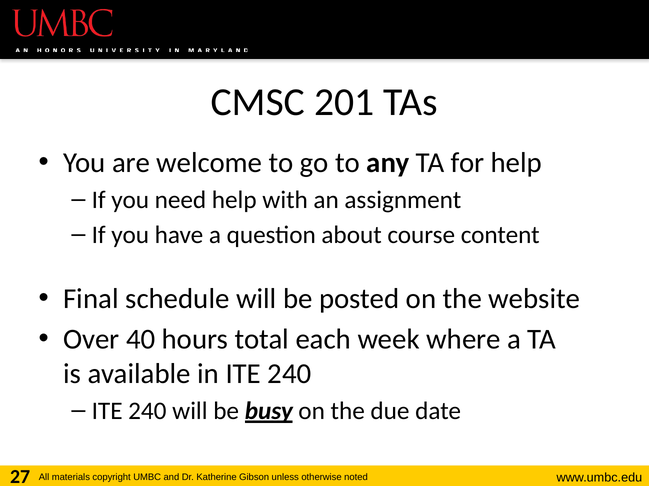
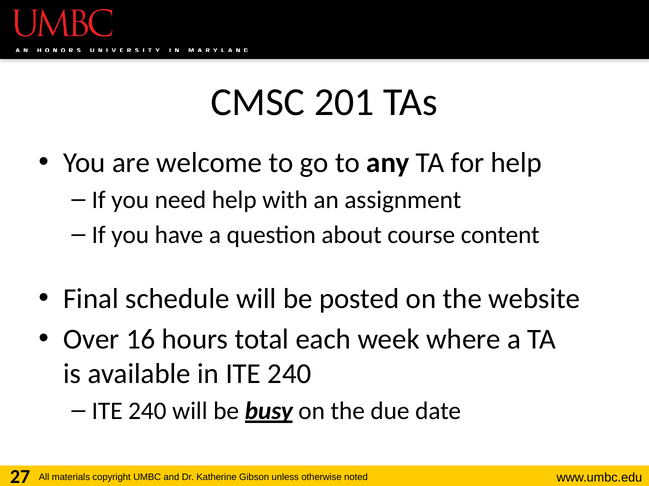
40: 40 -> 16 (141, 340)
